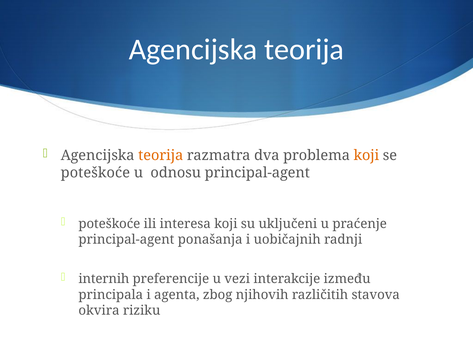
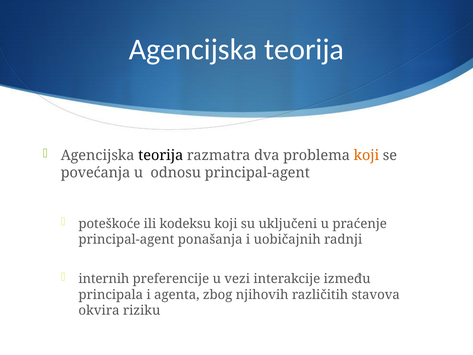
teorija colour: orange -> black (161, 155)
poteškoće: poteškoće -> povećanja (95, 173)
interesa: interesa -> kodeksu (185, 224)
